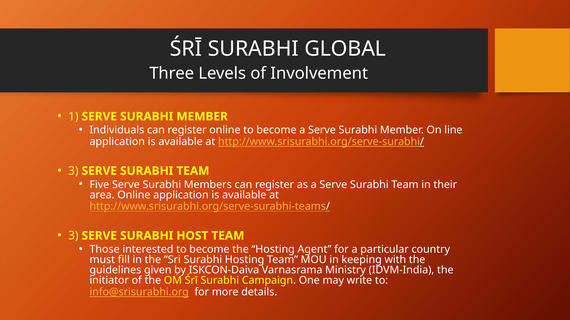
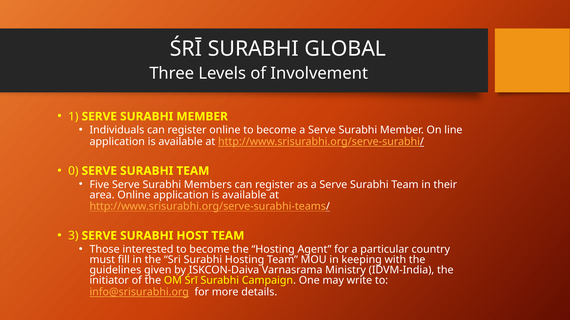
3: 3 -> 0 (73, 171)
